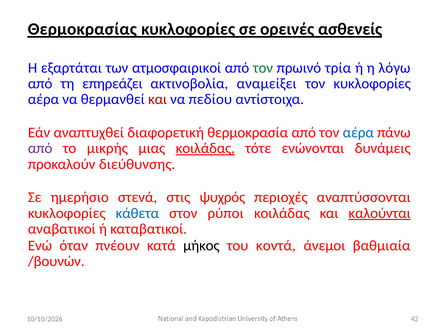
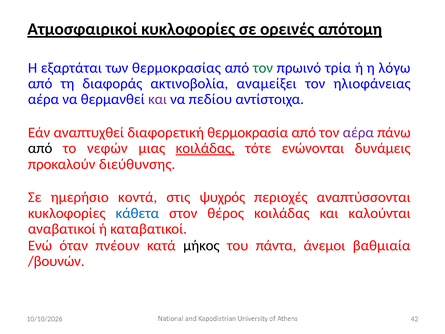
Θερμοκρασίας: Θερμοκρασίας -> Ατμοσφαιρικοί (82, 29)
ασθενείς: ασθενείς -> απότομη (350, 29)
ατμοσφαιρικοί: ατμοσφαιρικοί -> θερμοκρασίας (176, 68)
επηρεάζει: επηρεάζει -> διαφοράς (112, 84)
τον κυκλοφορίες: κυκλοφορίες -> ηλιοφάνειας (372, 84)
και colour: red -> purple (158, 99)
αέρα colour: blue -> purple (358, 132)
από colour: purple -> black (40, 148)
μικρής: μικρής -> νεφών (107, 148)
στενά: στενά -> κοντά (138, 197)
ρύποι: ρύποι -> θέρος (226, 213)
καλούνται underline: present -> none (380, 213)
κοντά: κοντά -> πάντα (276, 245)
